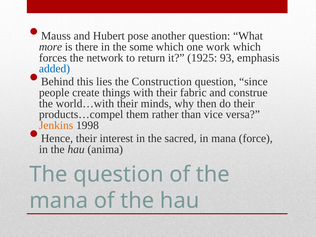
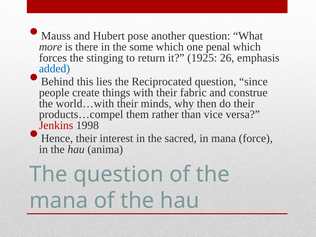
work: work -> penal (218, 47)
network: network -> stinging (105, 58)
93: 93 -> 26 (227, 58)
Construction: Construction -> Reciprocated (162, 82)
Jenkins colour: orange -> red (56, 125)
